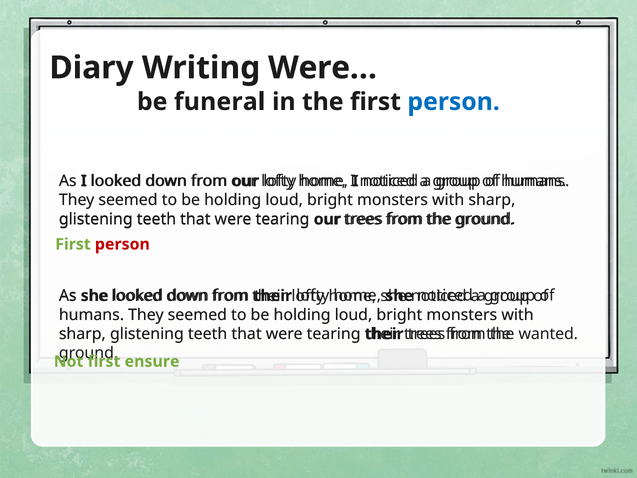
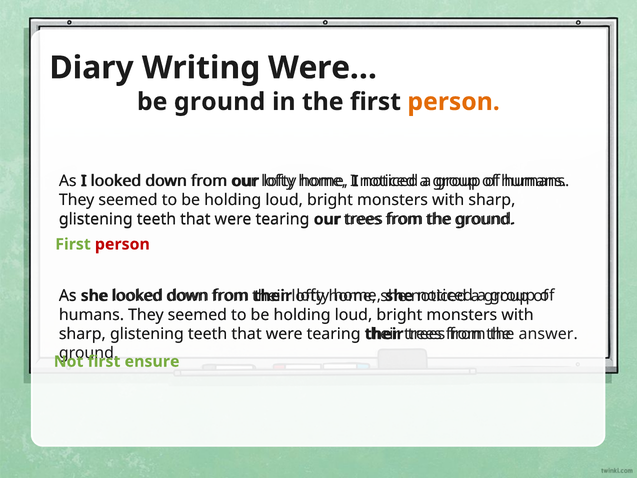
be funeral: funeral -> ground (220, 102)
person colour: blue -> orange (454, 102)
wanted: wanted -> answer (548, 334)
